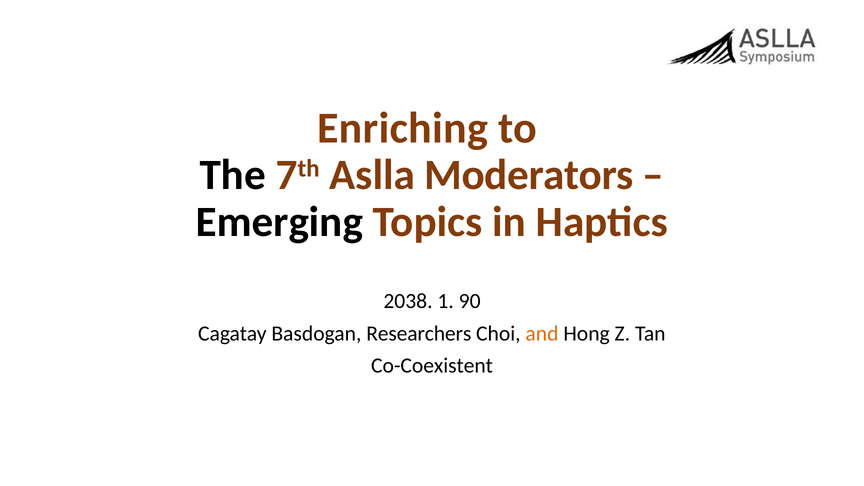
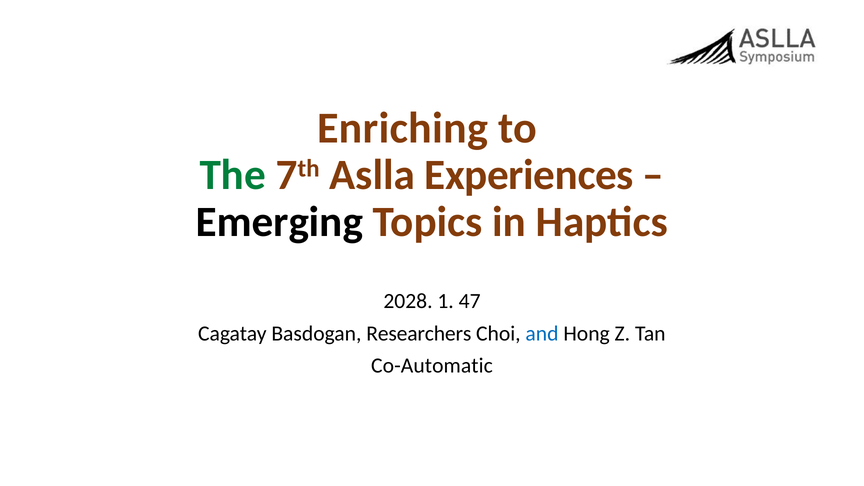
The colour: black -> green (233, 175)
Moderators: Moderators -> Experiences (529, 175)
2038: 2038 -> 2028 (408, 301)
90: 90 -> 47 (470, 301)
and colour: orange -> blue (542, 334)
Co-Coexistent: Co-Coexistent -> Co-Automatic (432, 366)
